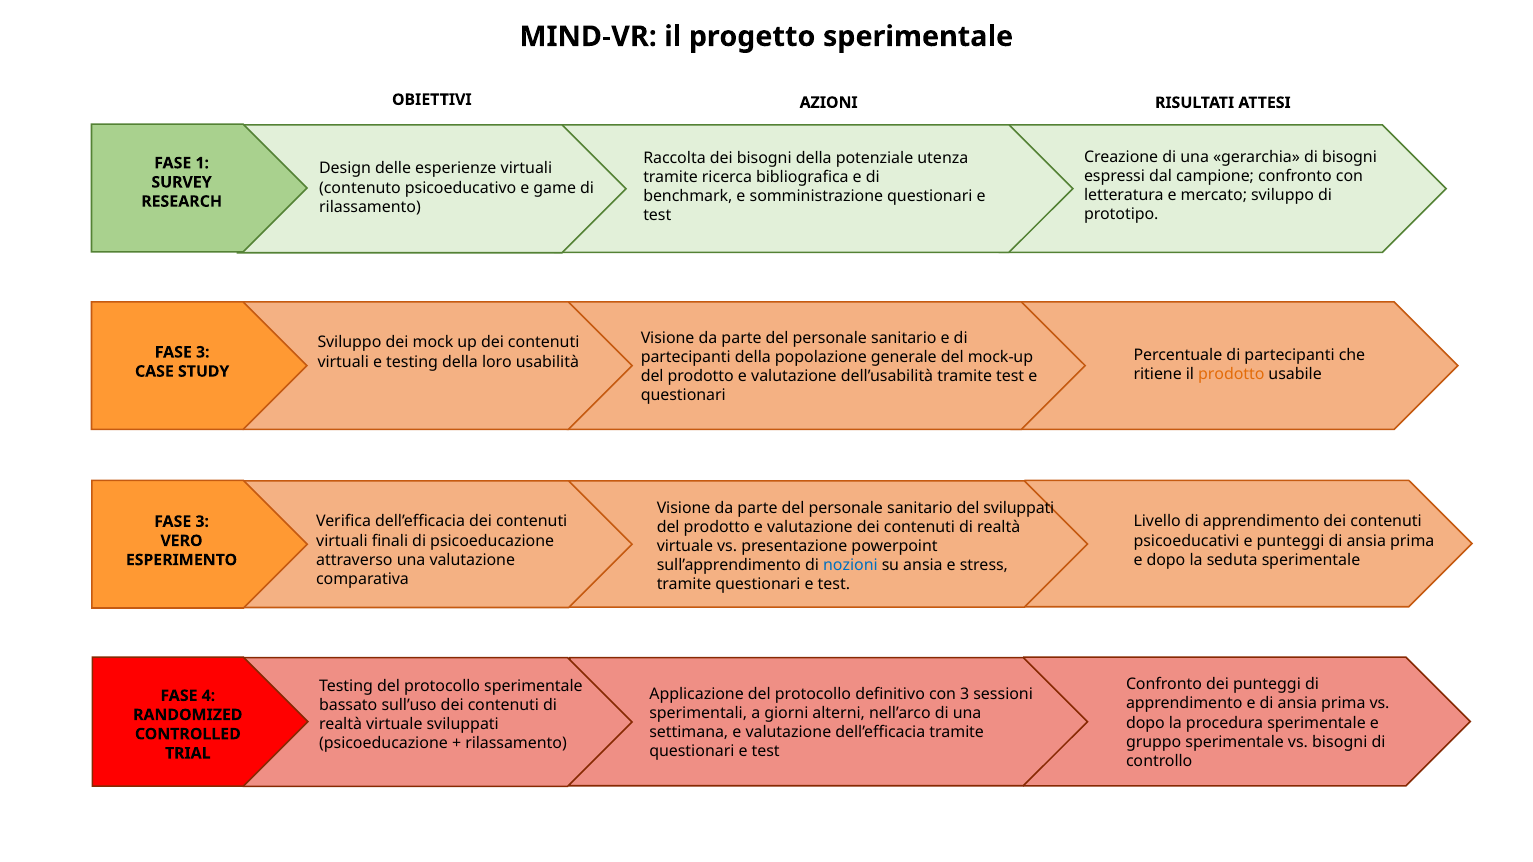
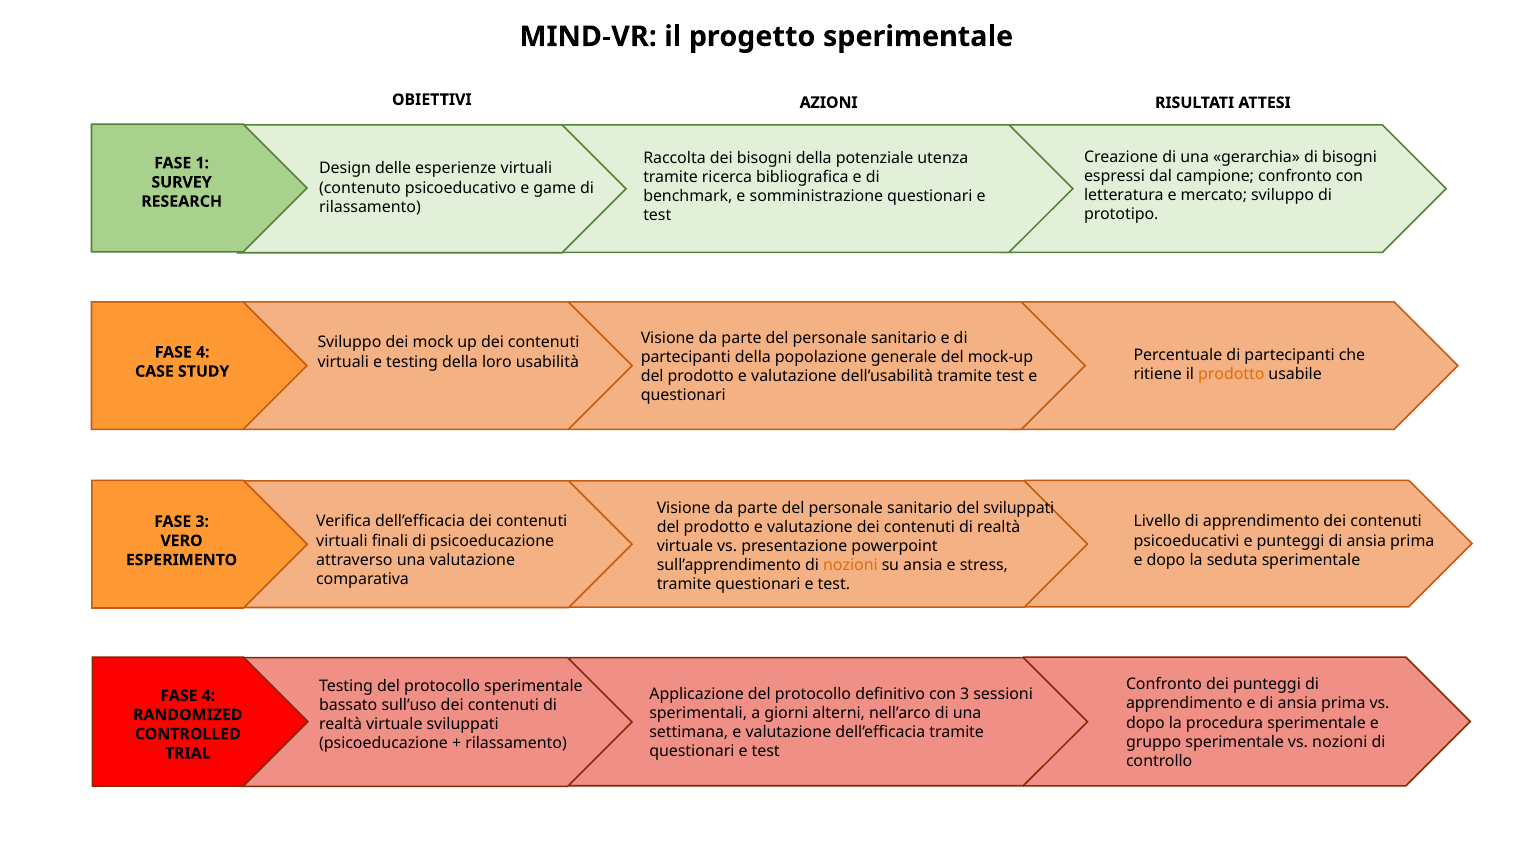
3: 3 -> 4 (203, 352)
nozioni colour: blue -> orange (850, 566)
vs bisogni: bisogni -> nozioni (1340, 742)
